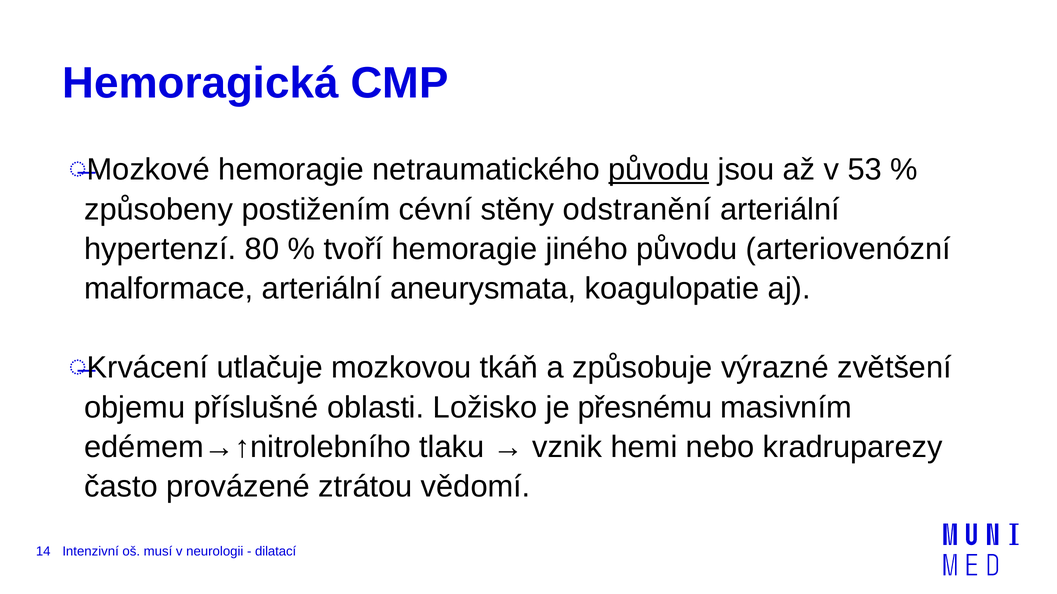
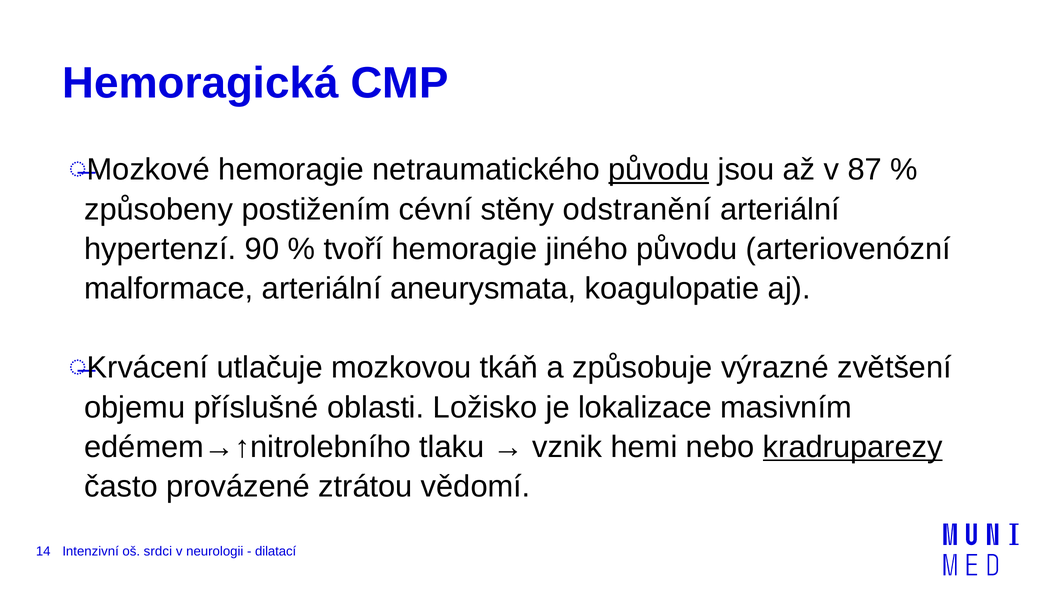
53: 53 -> 87 (865, 170)
80: 80 -> 90 (262, 249)
přesnému: přesnému -> lokalizace (645, 408)
kradruparezy underline: none -> present (853, 447)
musí: musí -> srdci (158, 552)
